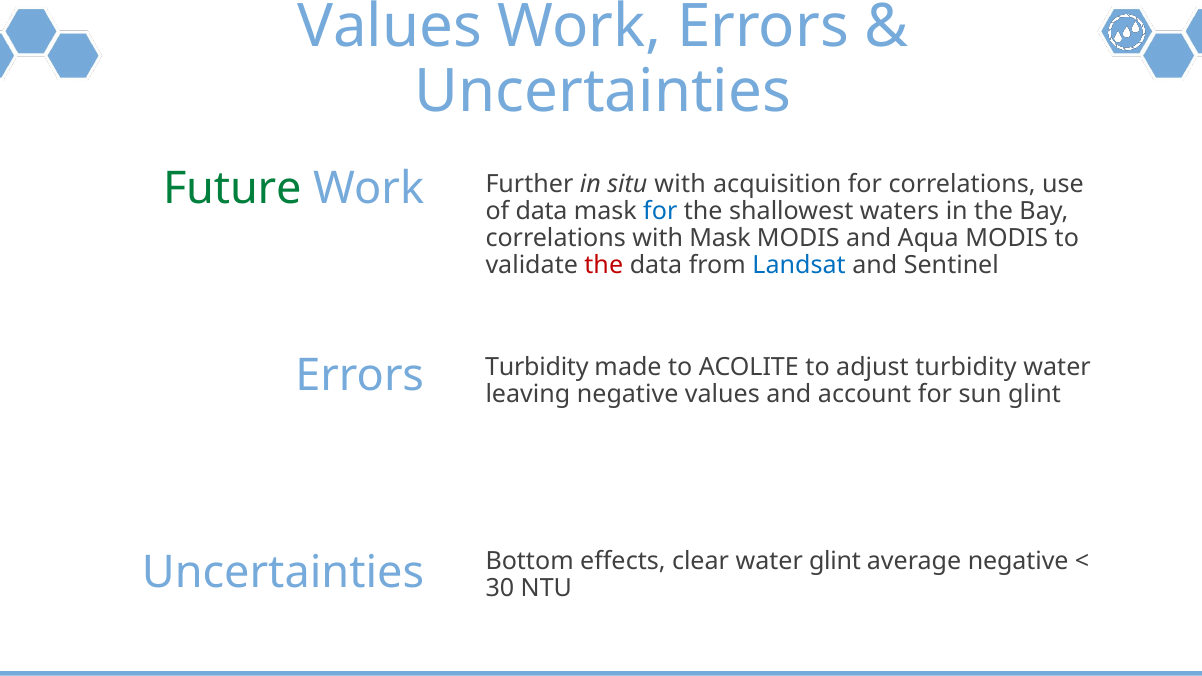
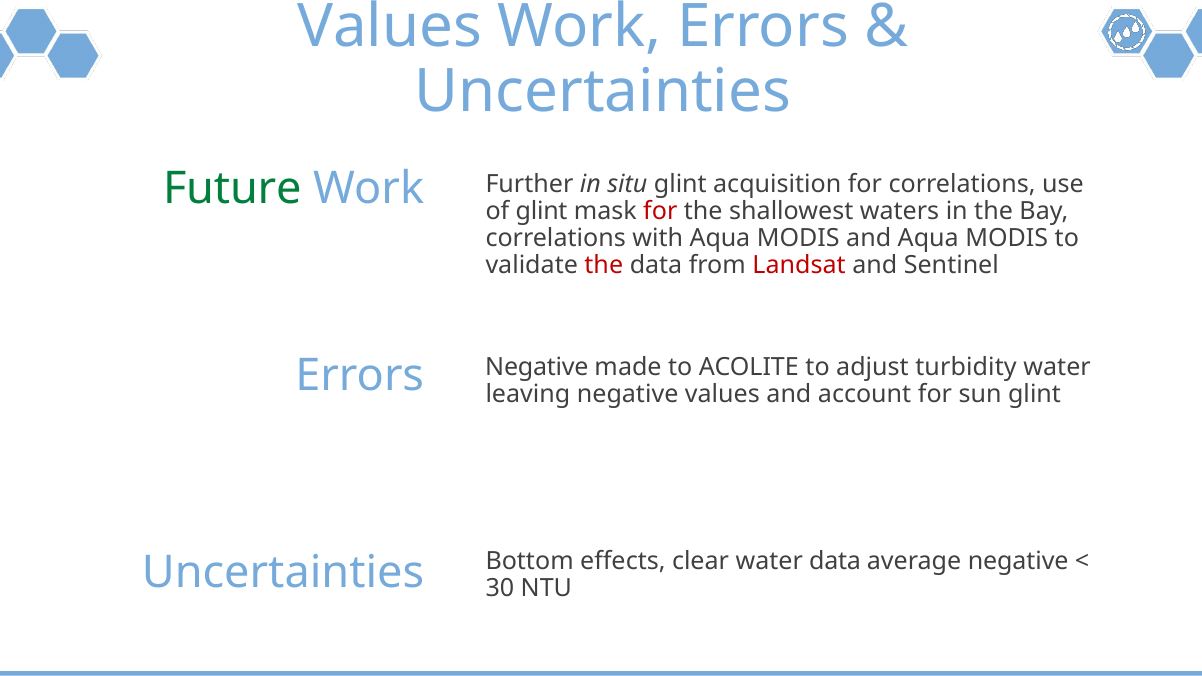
situ with: with -> glint (680, 184)
of data: data -> glint (542, 211)
for colour: blue -> red (660, 211)
with Mask: Mask -> Aqua (720, 238)
Landsat colour: blue -> red (799, 265)
Errors Turbidity: Turbidity -> Negative (537, 367)
water glint: glint -> data (835, 561)
